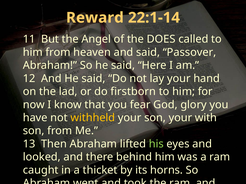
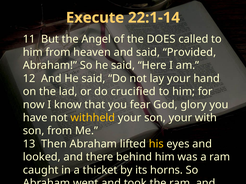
Reward: Reward -> Execute (95, 18)
Passover: Passover -> Provided (189, 52)
firstborn: firstborn -> crucified (133, 92)
his colour: light green -> yellow (156, 144)
